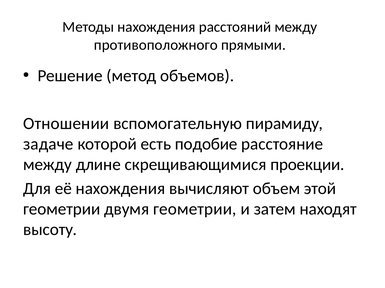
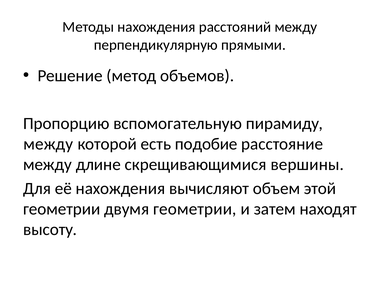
противоположного: противоположного -> перпендикулярную (156, 45)
Отношении: Отношении -> Пропорцию (66, 124)
задаче: задаче -> между (48, 144)
проекции: проекции -> вершины (307, 165)
